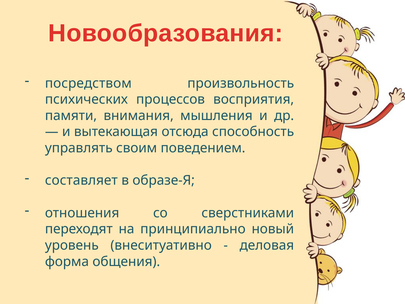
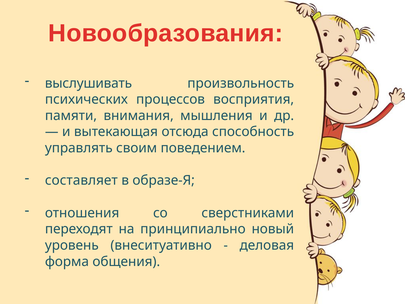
посредством: посредством -> выслушивать (88, 83)
